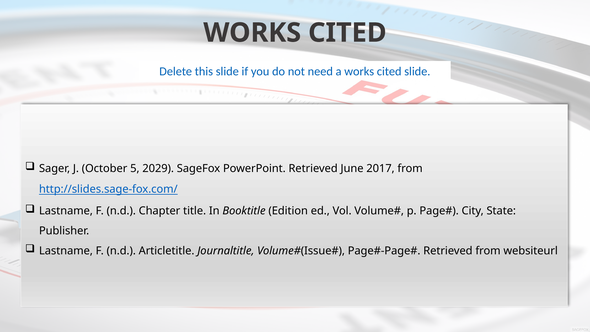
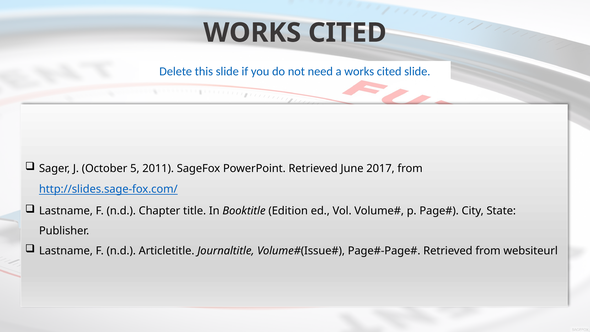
2029: 2029 -> 2011 (158, 168)
